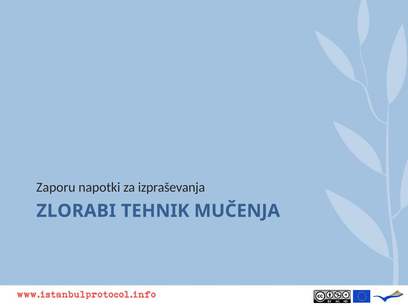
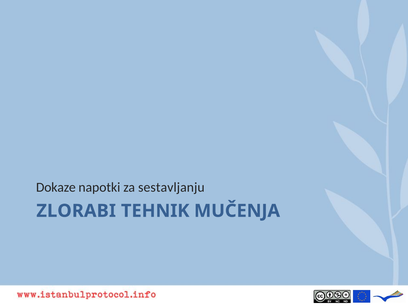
Zaporu: Zaporu -> Dokaze (56, 187)
izpraševanja: izpraševanja -> sestavljanju (171, 187)
